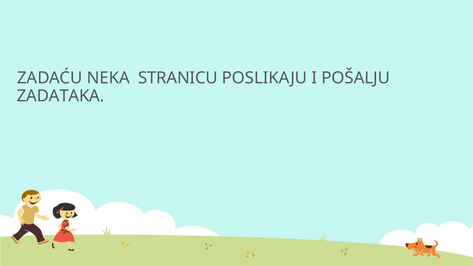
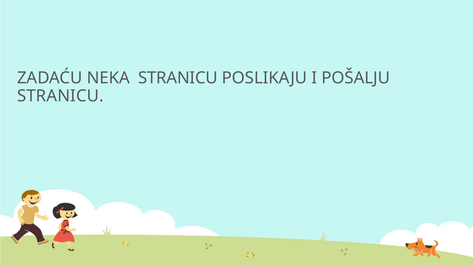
ZADATAKA: ZADATAKA -> STRANICU (60, 96)
